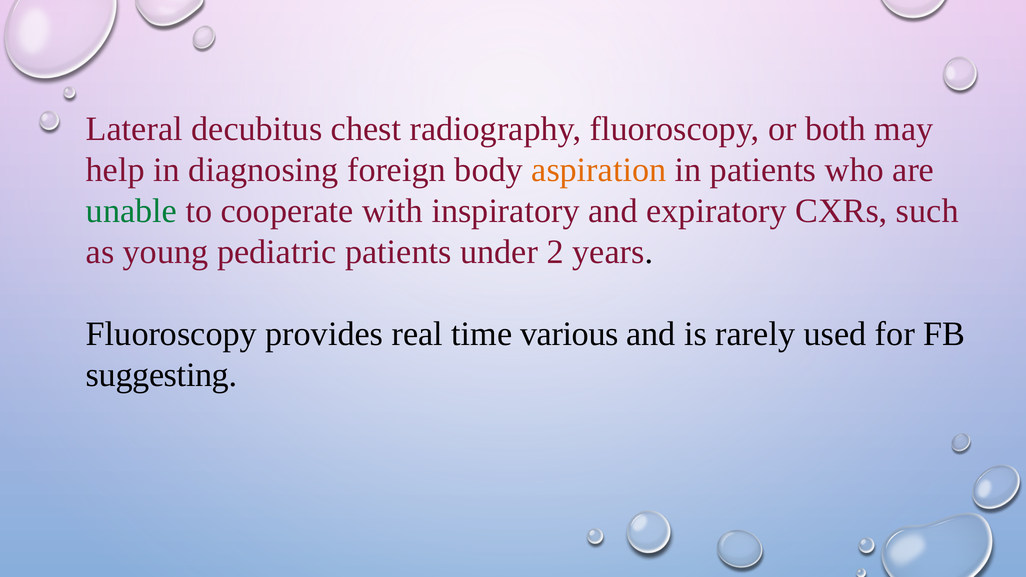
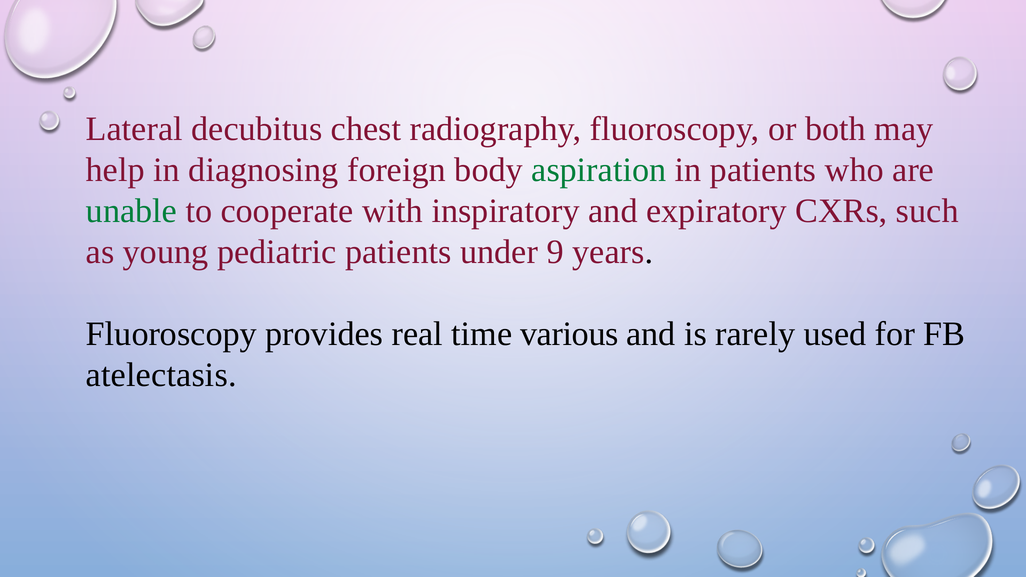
aspiration colour: orange -> green (599, 170)
2: 2 -> 9 (555, 252)
suggesting: suggesting -> atelectasis (161, 375)
